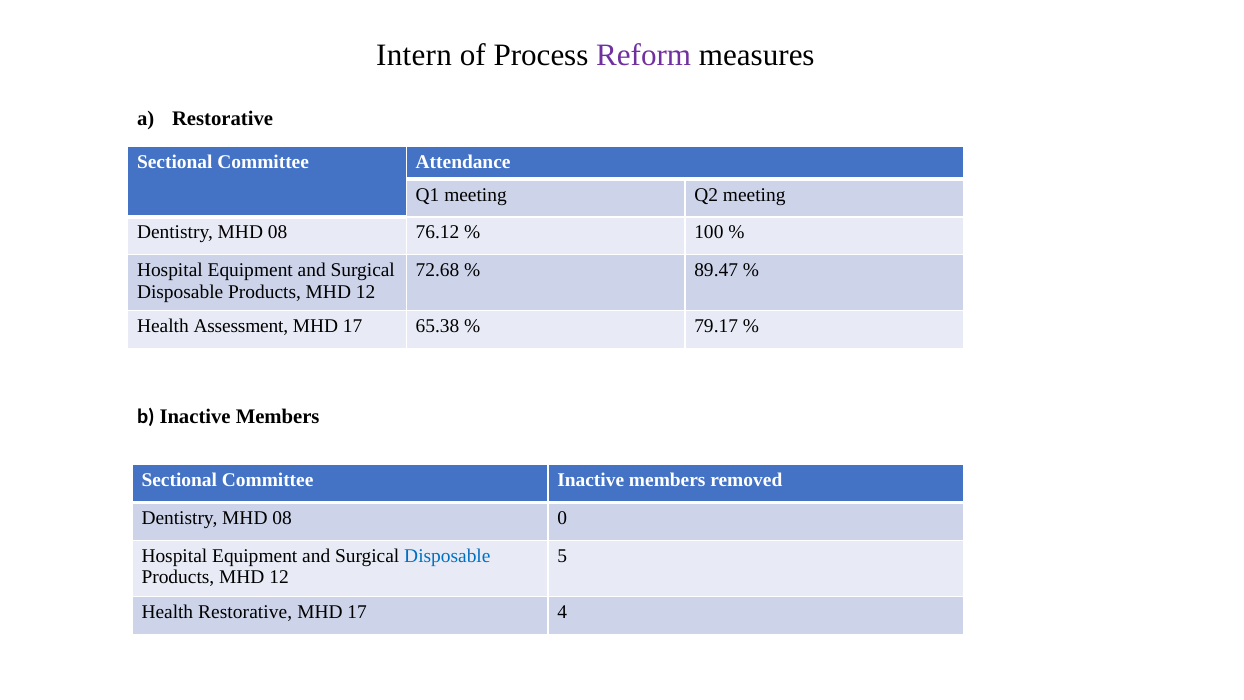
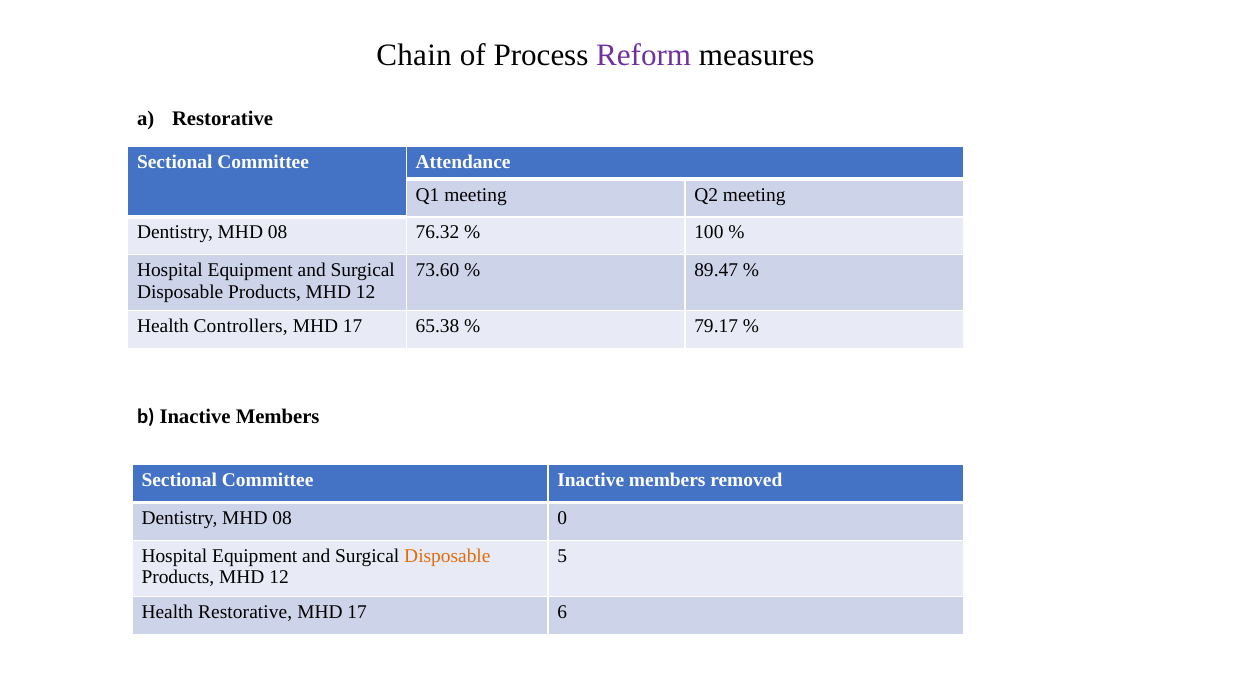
Intern: Intern -> Chain (414, 55)
76.12: 76.12 -> 76.32 (438, 232)
72.68: 72.68 -> 73.60 (438, 270)
Assessment: Assessment -> Controllers (241, 326)
Disposable colour: blue -> orange (447, 556)
4: 4 -> 6 (562, 612)
